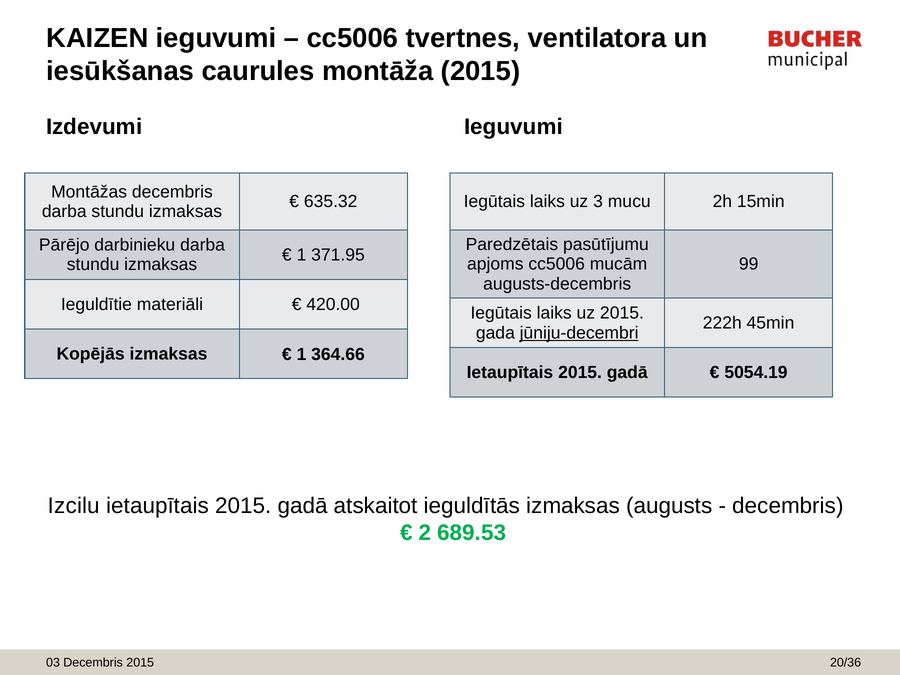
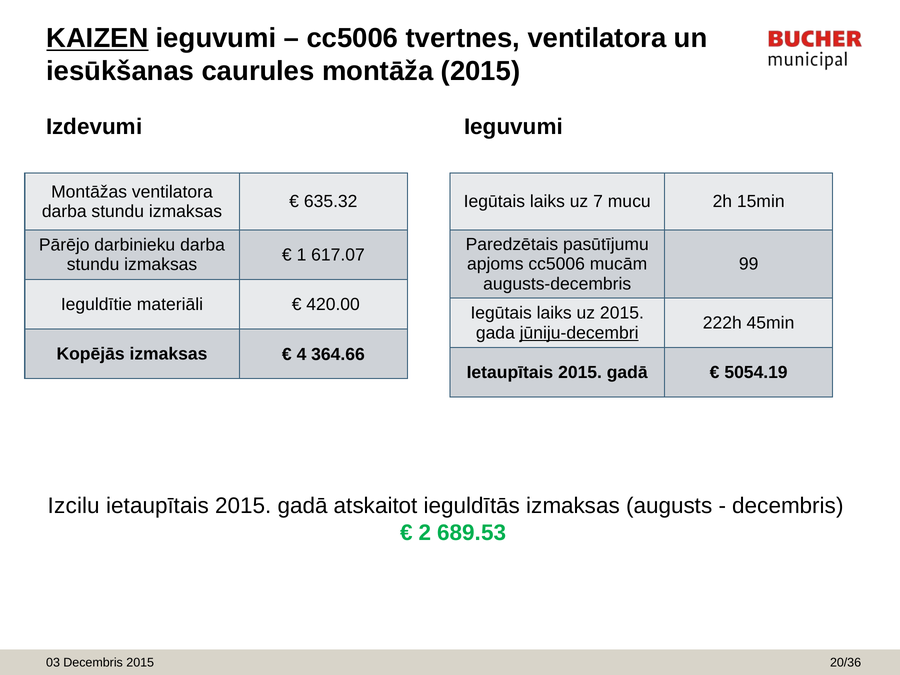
KAIZEN underline: none -> present (97, 38)
Montāžas decembris: decembris -> ventilatora (172, 192)
3: 3 -> 7 (598, 202)
371.95: 371.95 -> 617.07 (338, 255)
1: 1 -> 4 (302, 355)
